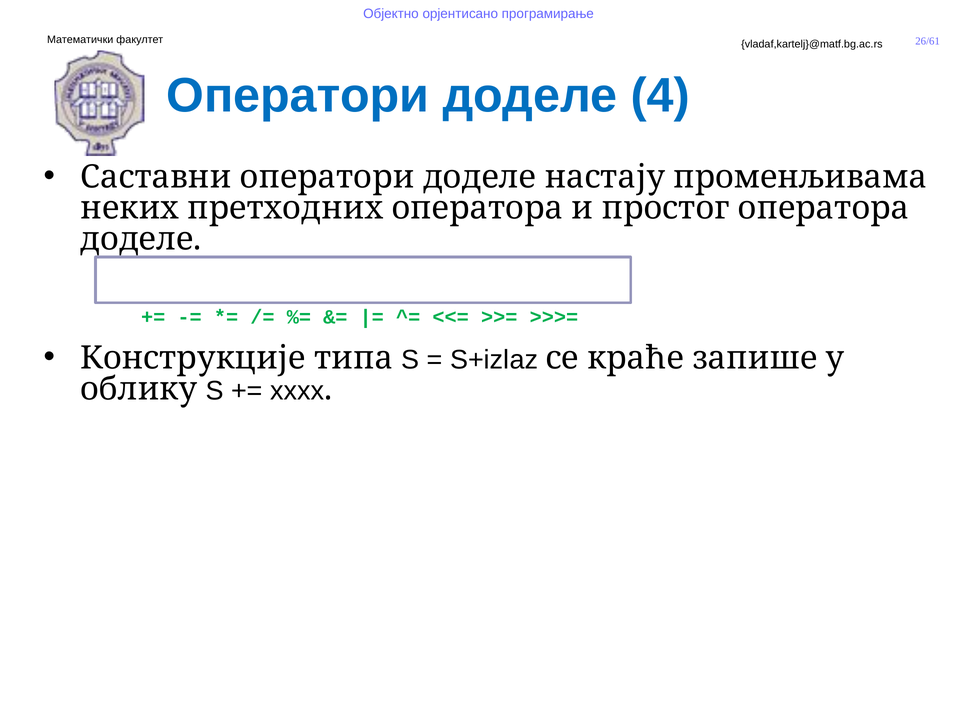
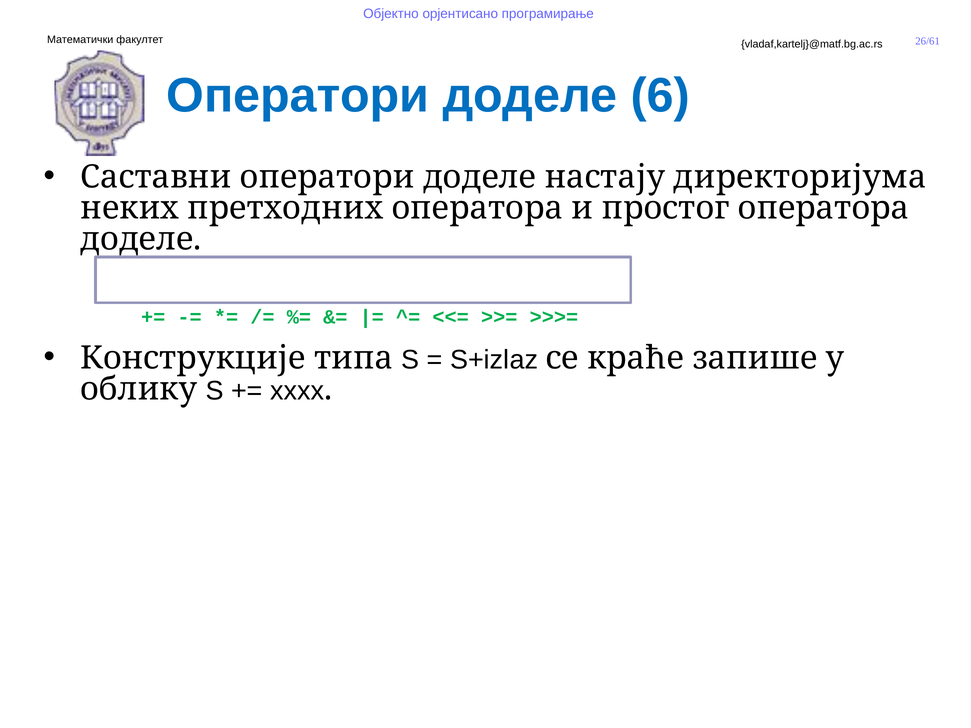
4: 4 -> 6 (660, 96)
променљивама: променљивама -> директоријума (800, 177)
